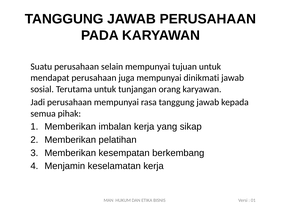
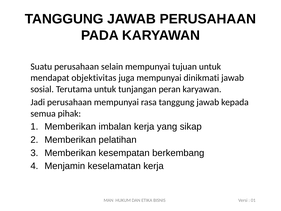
mendapat perusahaan: perusahaan -> objektivitas (94, 78)
orang: orang -> peran (170, 89)
